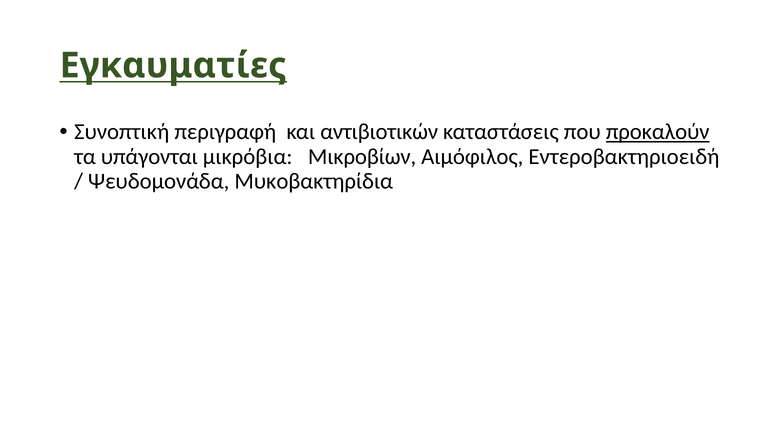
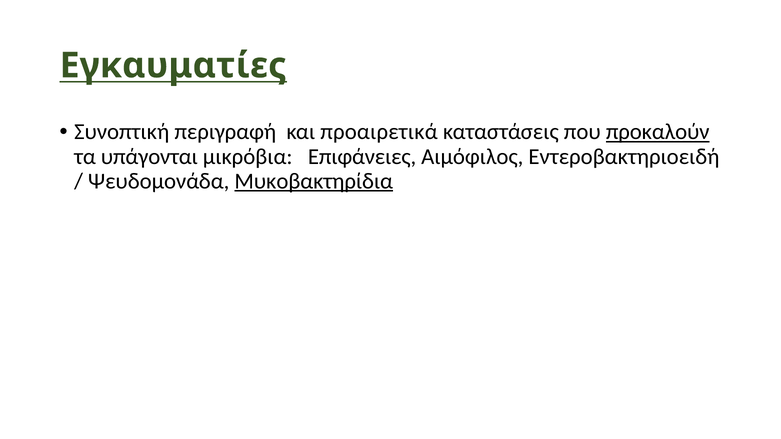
αντιβιοτικών: αντιβιοτικών -> προαιρετικά (379, 132)
Μικροβίων: Μικροβίων -> Επιφάνειες (362, 157)
Μυκοβακτηρίδια underline: none -> present (314, 181)
